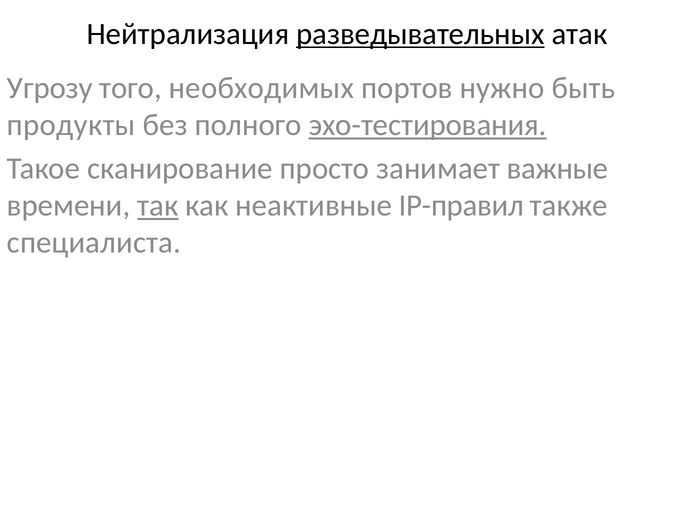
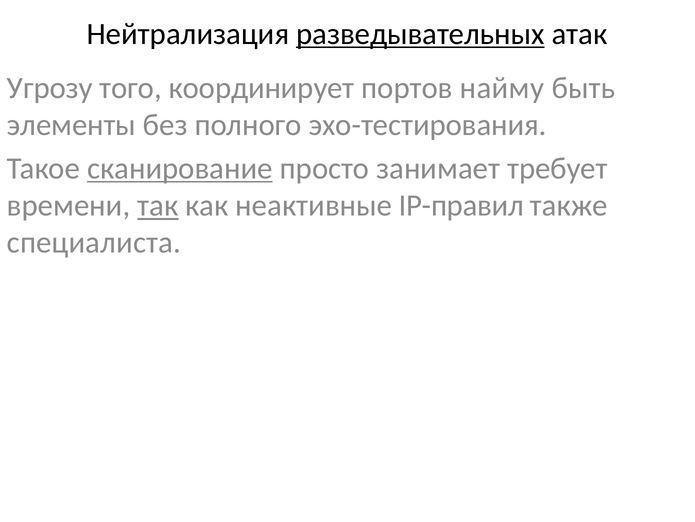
необходимых: необходимых -> координирует (262, 88)
нужно: нужно -> найму (502, 88)
продукты: продукты -> элементы (71, 125)
эхо-тестирования underline: present -> none (428, 125)
сканирование underline: none -> present (180, 168)
важные: важные -> требует (557, 168)
